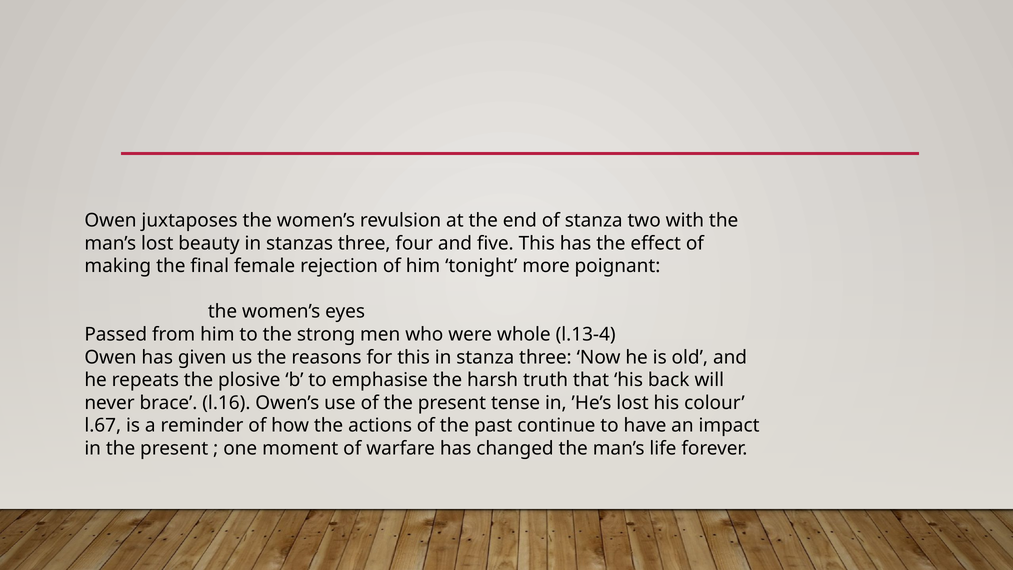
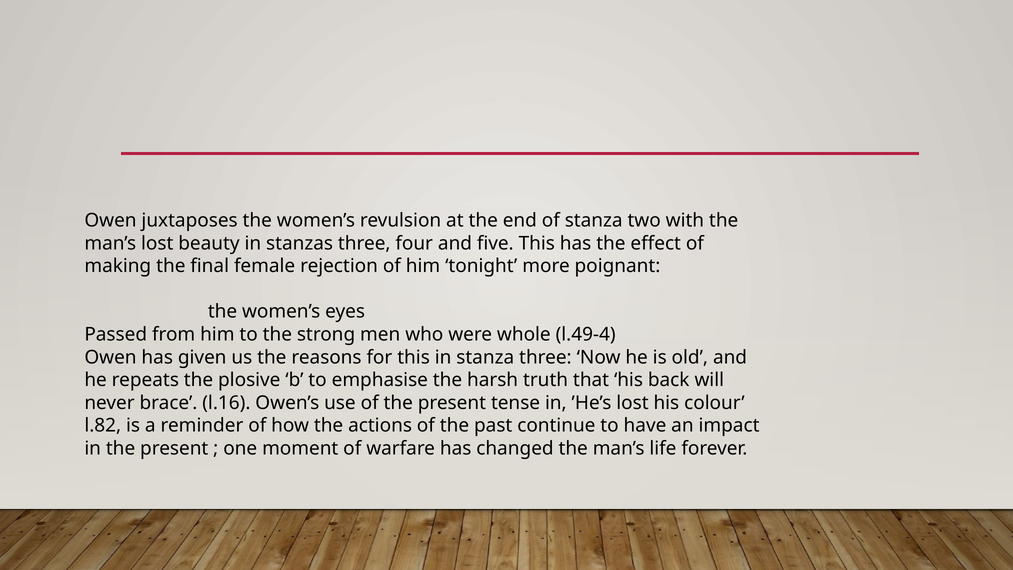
l.13-4: l.13-4 -> l.49-4 (586, 334)
l.67: l.67 -> l.82 (103, 425)
